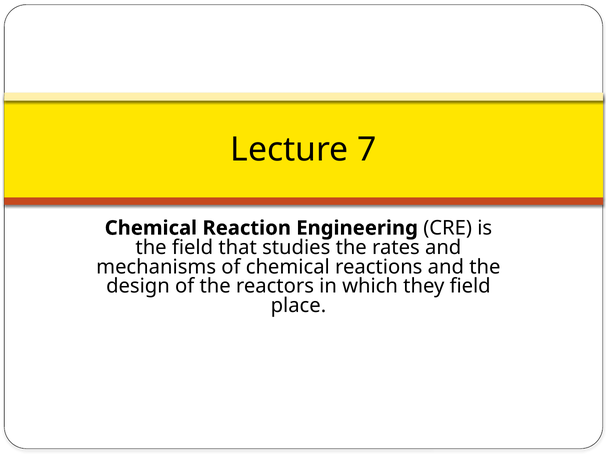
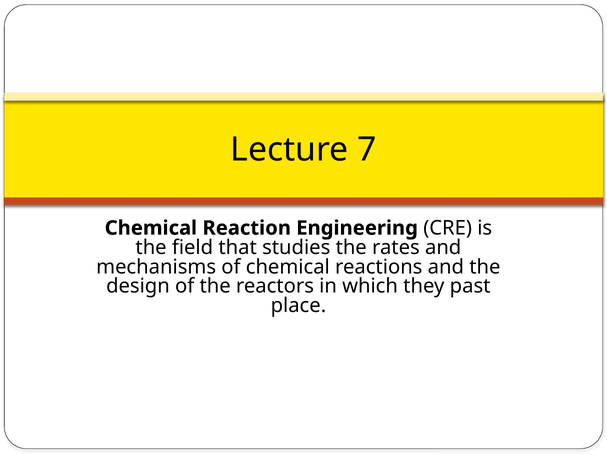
they field: field -> past (470, 286)
